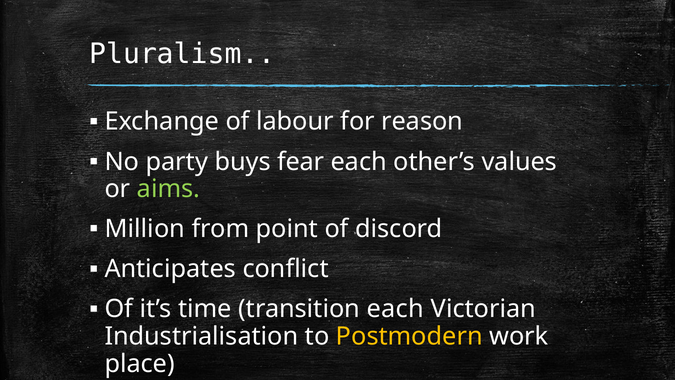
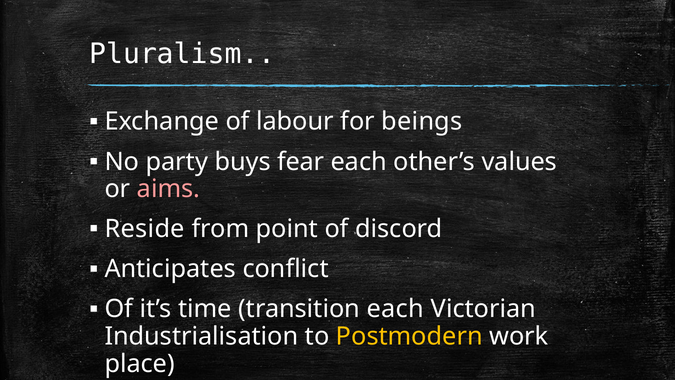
reason: reason -> beings (422, 122)
aims colour: light green -> pink (169, 189)
Million: Million -> Reside (145, 229)
